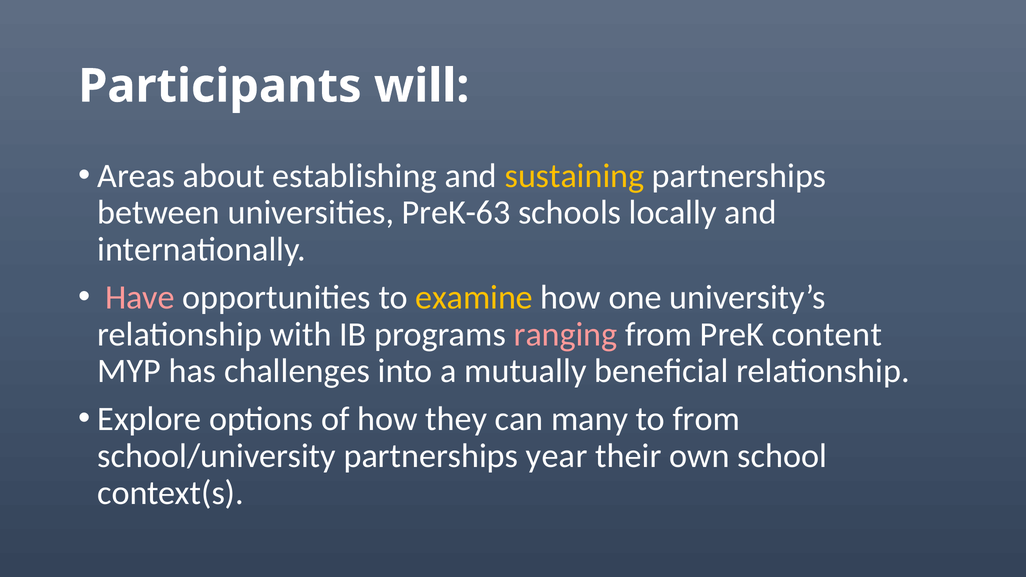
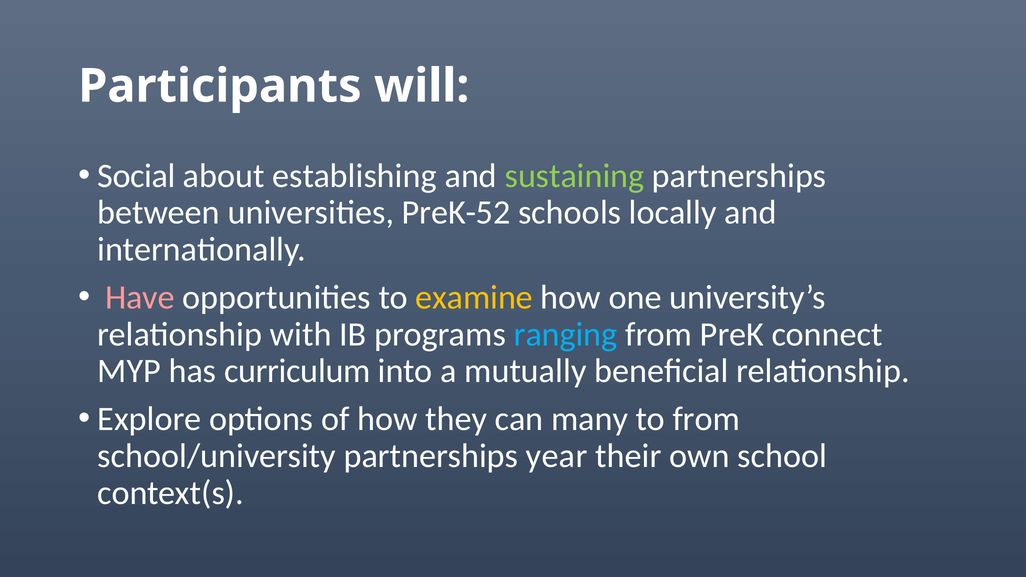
Areas: Areas -> Social (136, 176)
sustaining colour: yellow -> light green (574, 176)
PreK-63: PreK-63 -> PreK-52 (456, 213)
ranging colour: pink -> light blue (566, 334)
content: content -> connect (827, 334)
challenges: challenges -> curriculum (297, 371)
